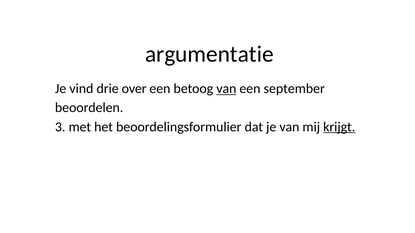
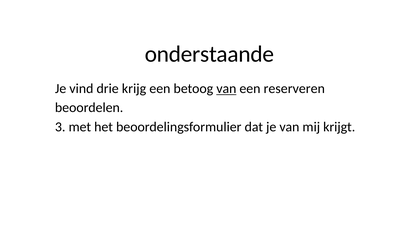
argumentatie: argumentatie -> onderstaande (209, 54)
over: over -> krijg (134, 89)
september: september -> reserveren (294, 89)
krijgt underline: present -> none (339, 127)
